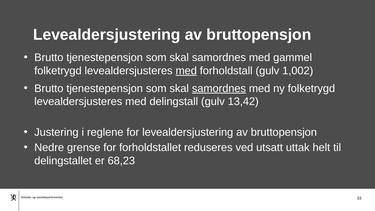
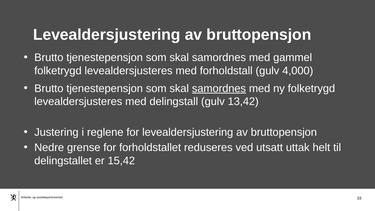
med underline: present -> none (186, 71)
1,002: 1,002 -> 4,000 (298, 71)
68,23: 68,23 -> 15,42 (121, 161)
